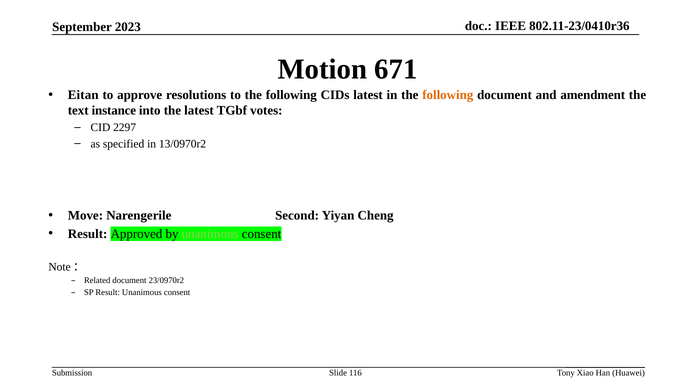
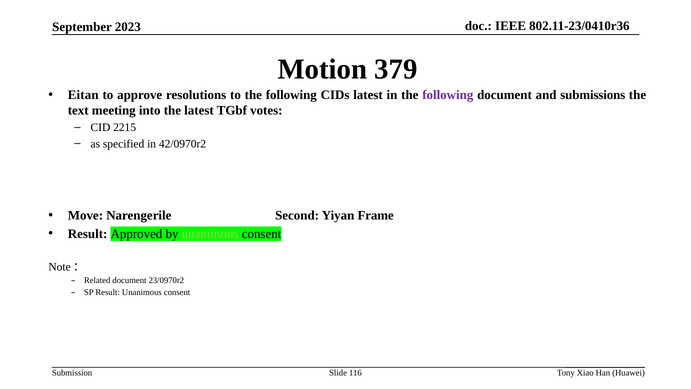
671: 671 -> 379 (396, 69)
following colour: orange -> purple (448, 95)
amendment: amendment -> submissions (593, 95)
instance: instance -> meeting (114, 111)
2297: 2297 -> 2215 (125, 127)
13/0970r2: 13/0970r2 -> 42/0970r2 (183, 144)
Cheng: Cheng -> Frame (376, 215)
